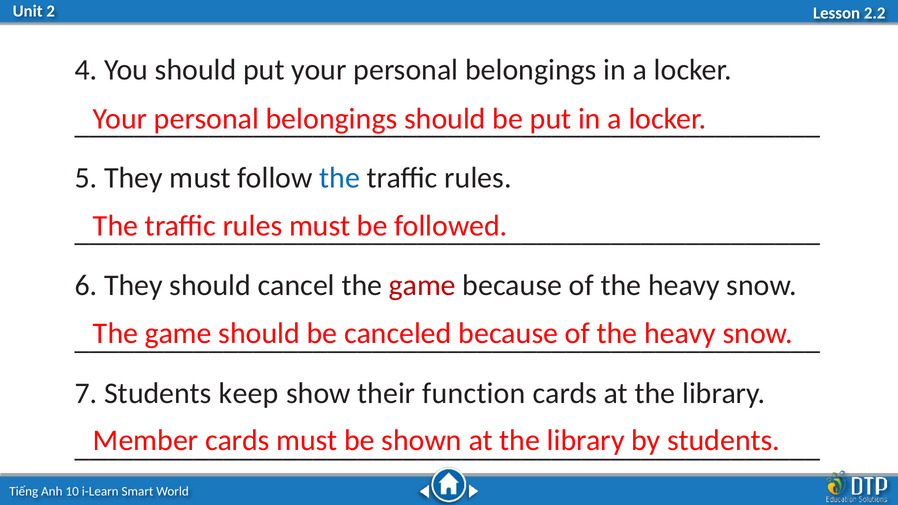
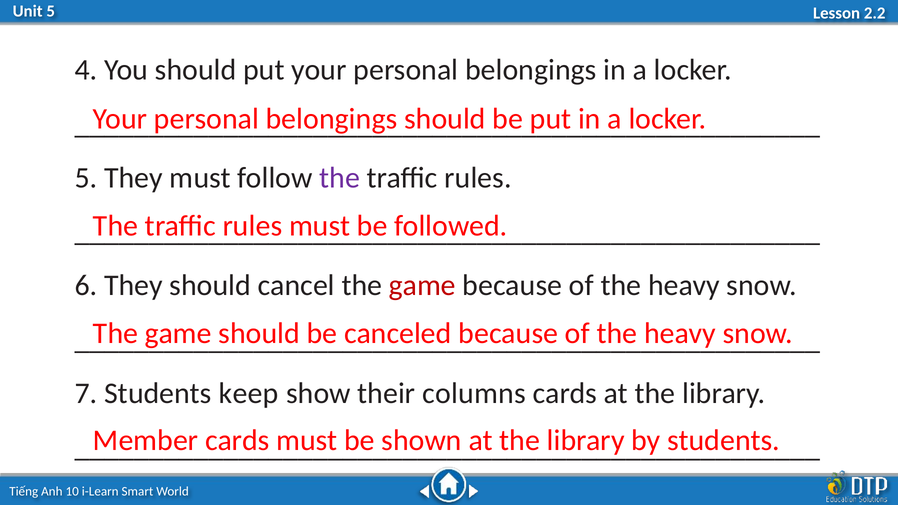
2: 2 -> 5 (51, 11)
the colour: blue -> purple (340, 178)
function: function -> columns (474, 393)
